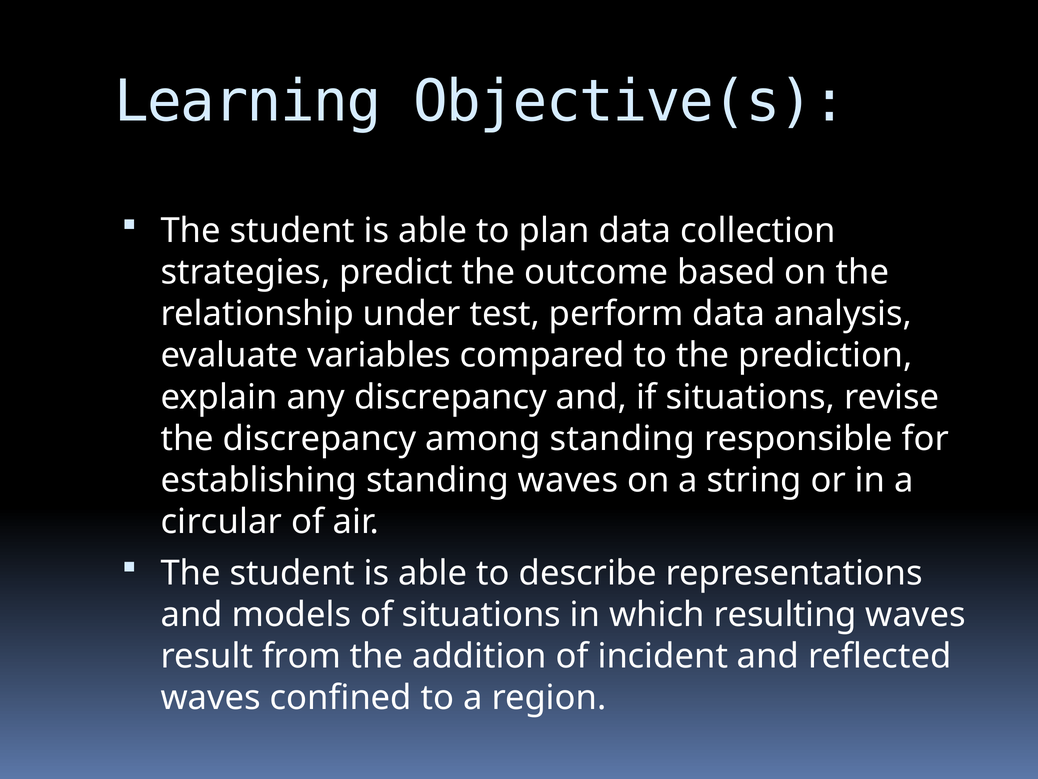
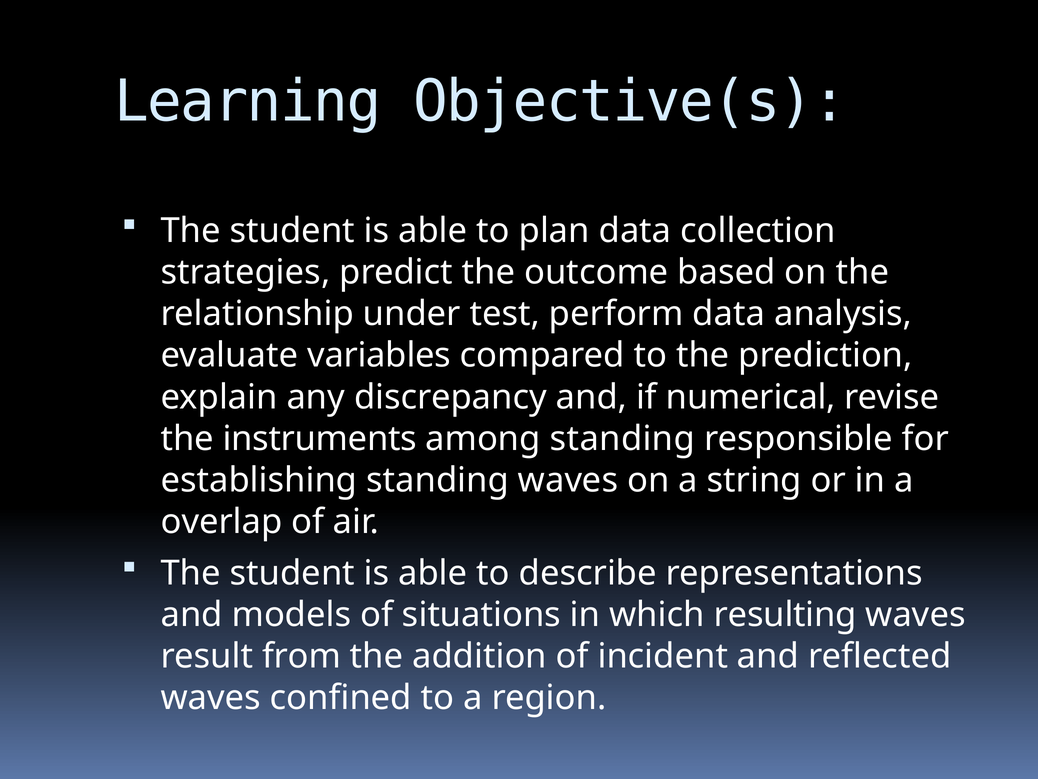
if situations: situations -> numerical (751, 397)
the discrepancy: discrepancy -> instruments (320, 438)
circular: circular -> overlap (222, 521)
